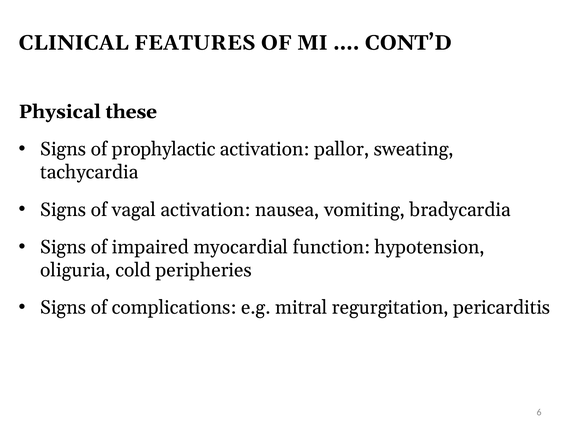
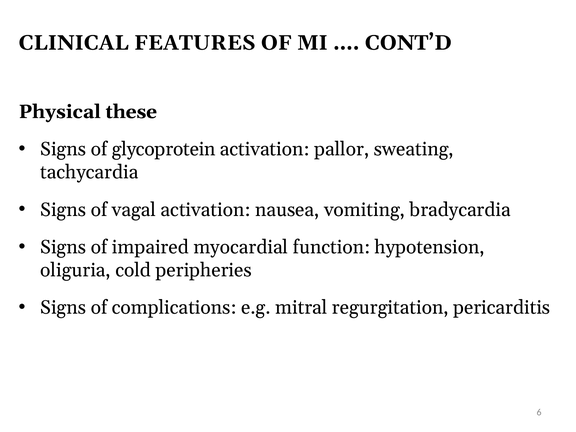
prophylactic: prophylactic -> glycoprotein (164, 149)
